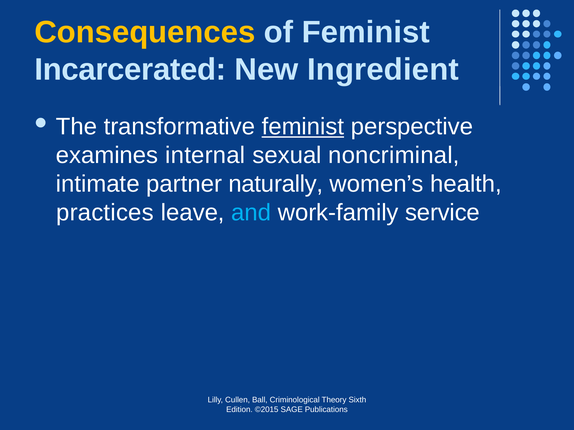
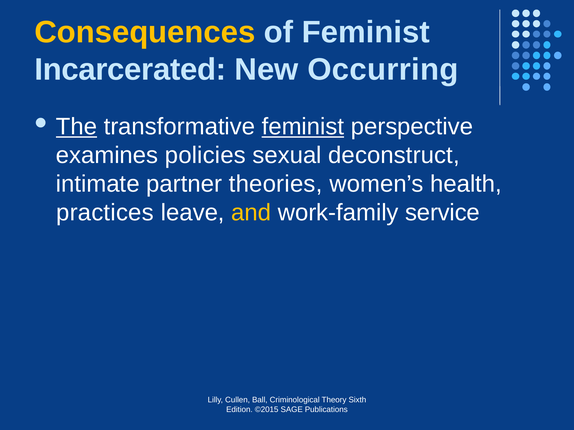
Ingredient: Ingredient -> Occurring (383, 70)
The underline: none -> present (77, 127)
internal: internal -> policies (205, 156)
noncriminal: noncriminal -> deconstruct (394, 156)
naturally: naturally -> theories (276, 184)
and colour: light blue -> yellow (251, 213)
